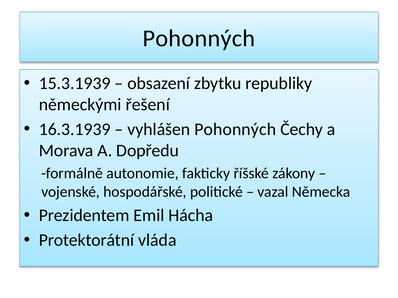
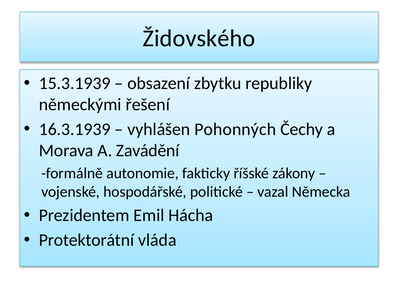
Pohonných: Pohonných -> Židovského (199, 39)
Dopředu: Dopředu -> Zavádění (148, 151)
